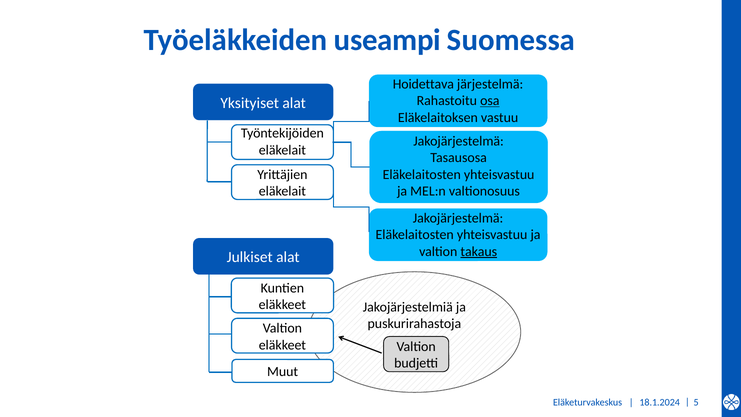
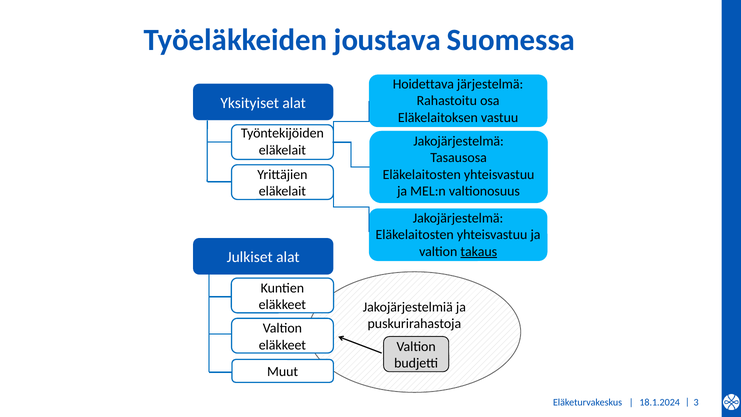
useampi: useampi -> joustava (387, 40)
osa underline: present -> none (490, 101)
5: 5 -> 3 (696, 402)
